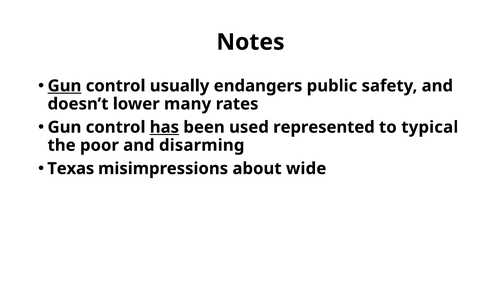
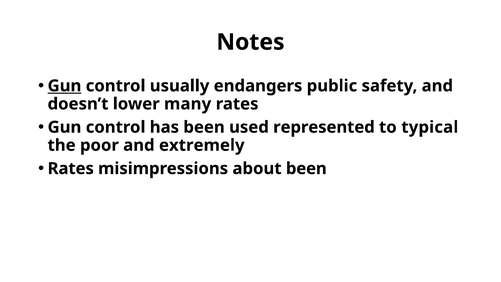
has underline: present -> none (164, 127)
disarming: disarming -> extremely (202, 145)
Texas: Texas -> Rates (71, 168)
about wide: wide -> been (306, 168)
